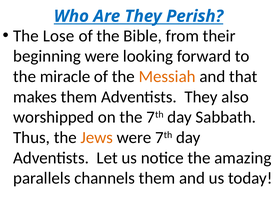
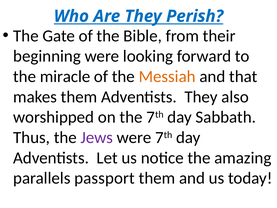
Lose: Lose -> Gate (59, 36)
Jews colour: orange -> purple (97, 137)
channels: channels -> passport (105, 178)
